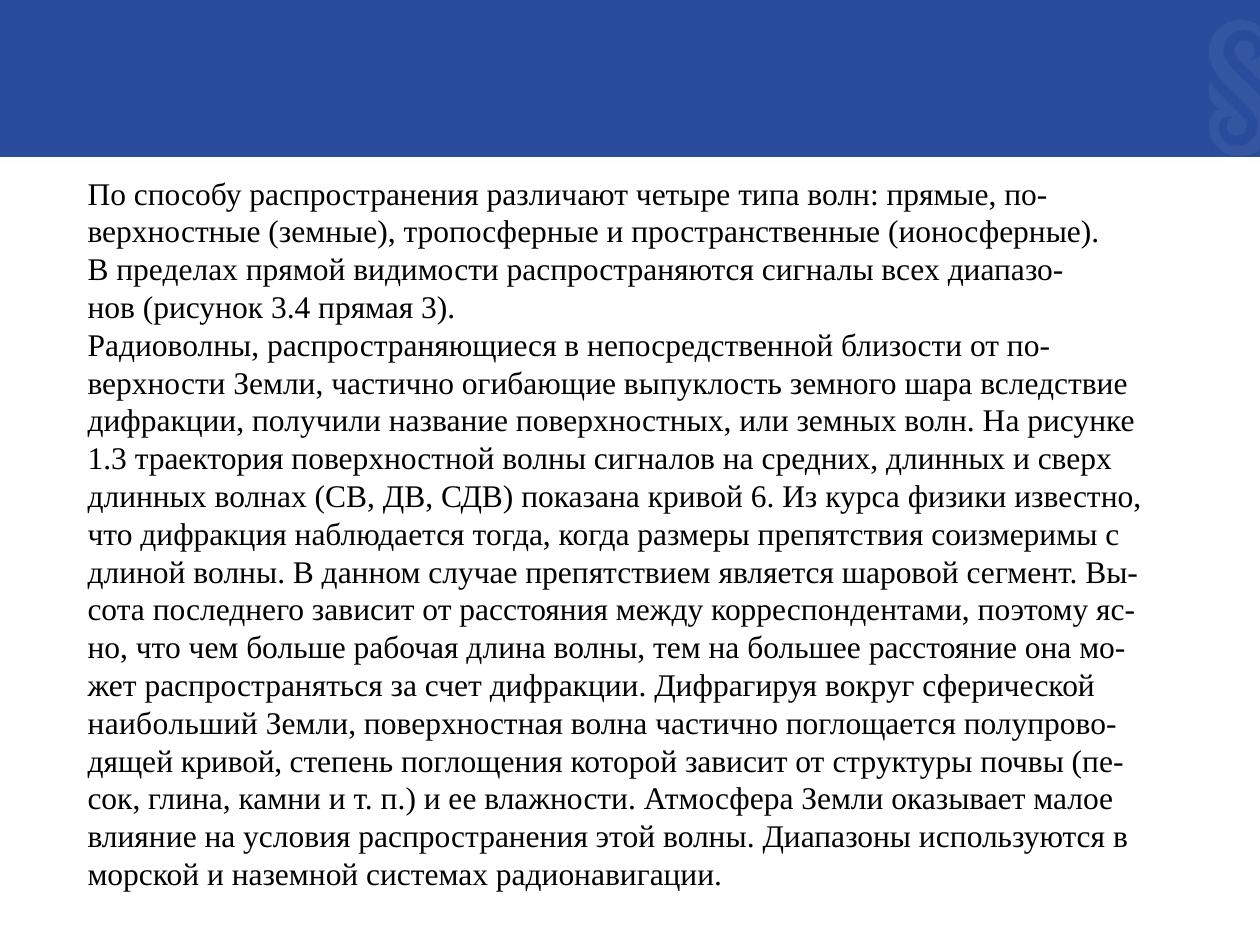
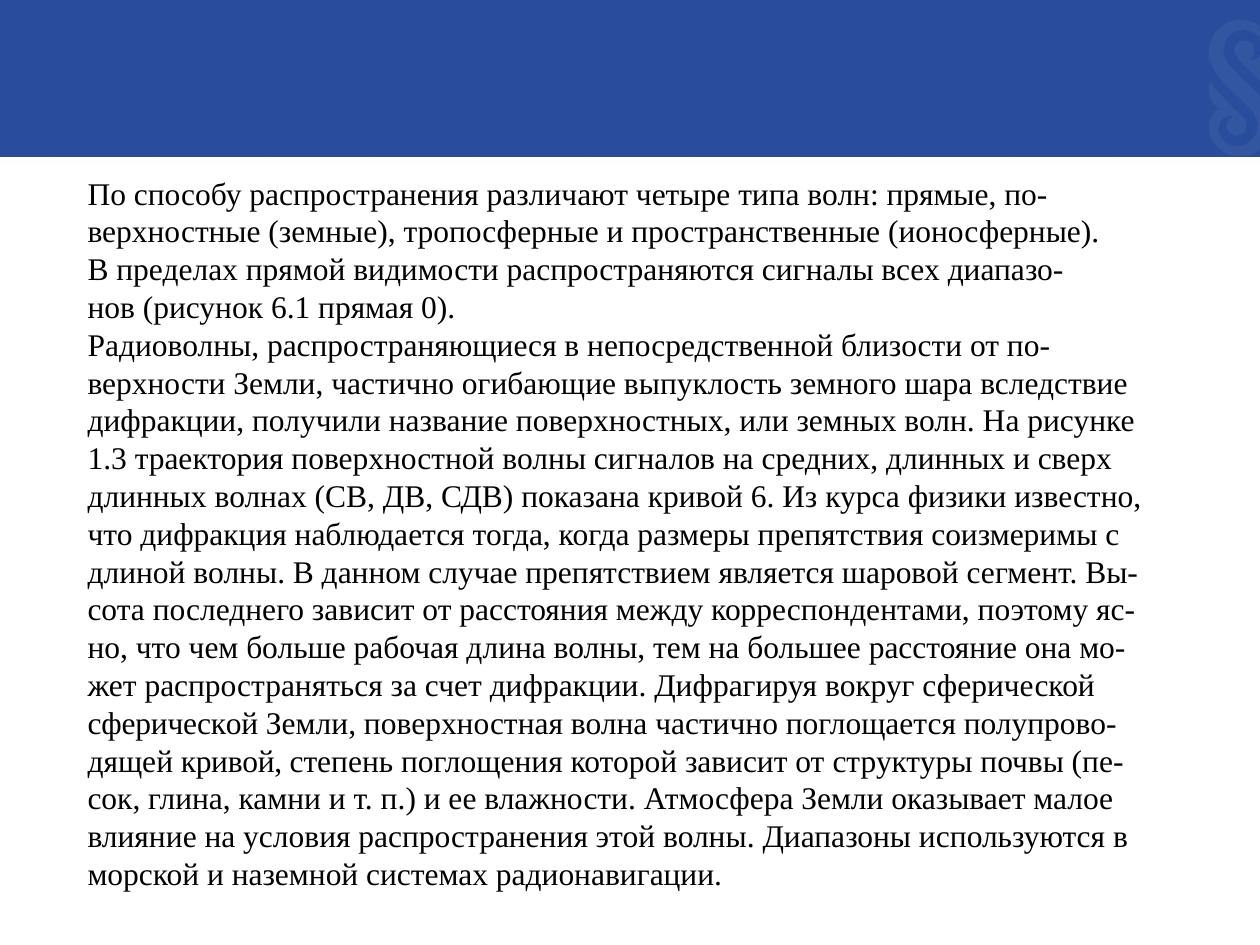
3.4: 3.4 -> 6.1 (291, 308)
3: 3 -> 0 (438, 308)
наибольший: наибольший -> сферической (173, 724)
